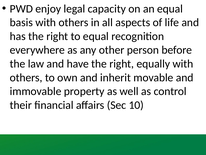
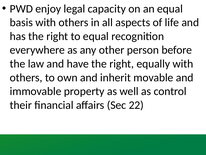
10: 10 -> 22 (136, 105)
